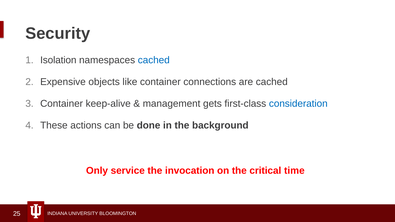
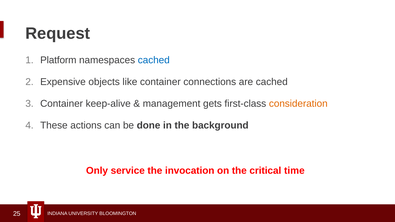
Security: Security -> Request (58, 33)
Isolation: Isolation -> Platform (58, 60)
consideration colour: blue -> orange (298, 104)
